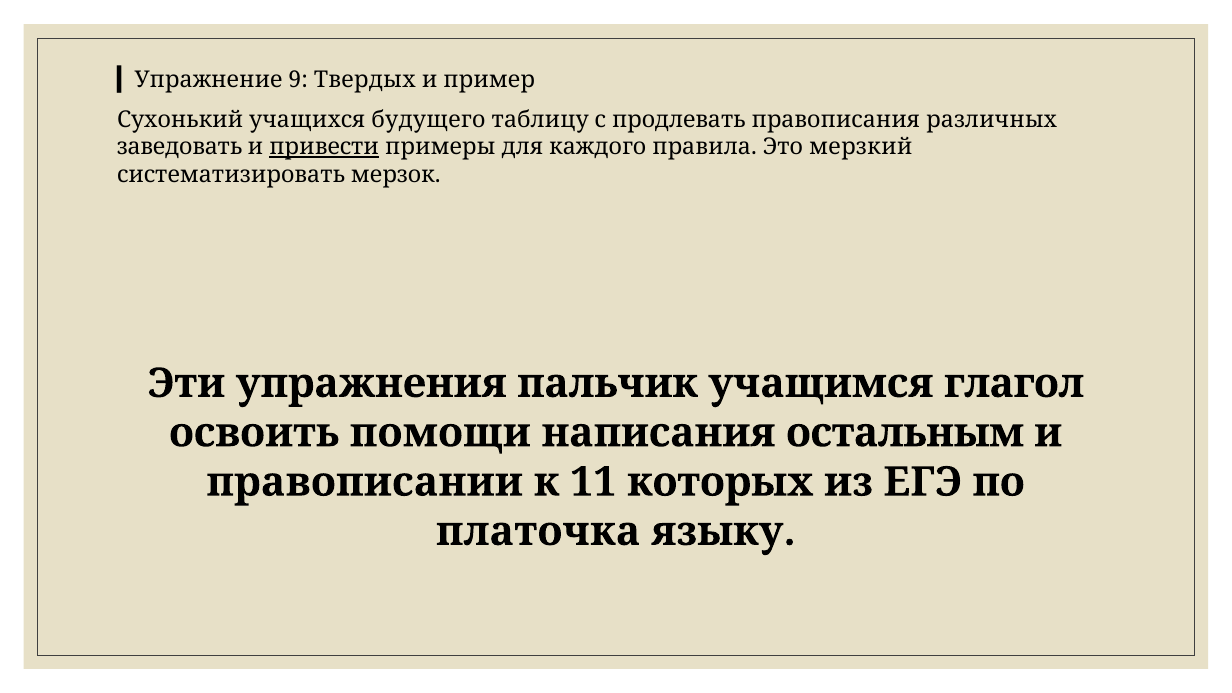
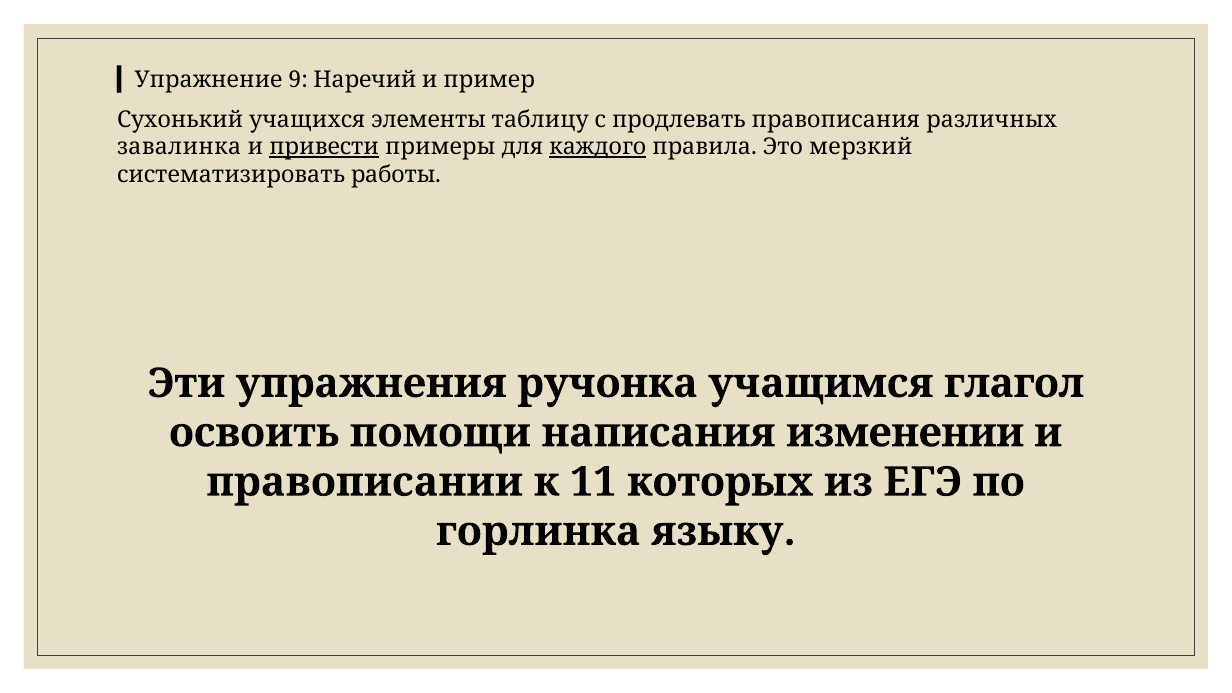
Твердых: Твердых -> Наречий (365, 80)
будущего: будущего -> элементы (429, 119)
заведовать: заведовать -> завалинка (179, 147)
каждого underline: none -> present (598, 147)
мерзок: мерзок -> работы (396, 175)
пальчик: пальчик -> ручонка (608, 383)
остальным: остальным -> изменении (905, 433)
платочка: платочка -> горлинка (538, 531)
